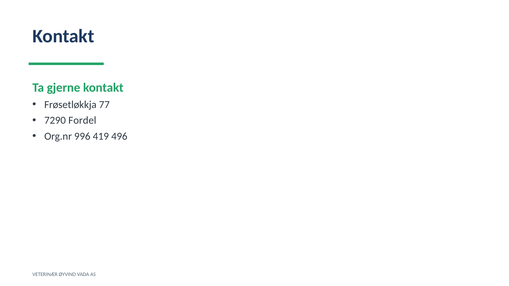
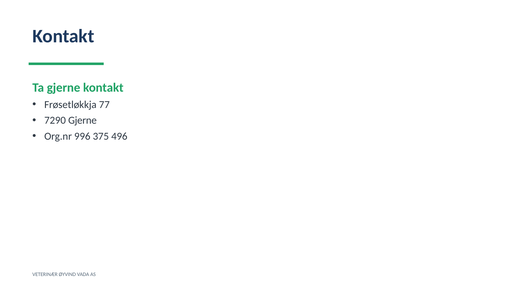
7290 Fordel: Fordel -> Gjerne (82, 121)
419: 419 -> 375 (101, 136)
